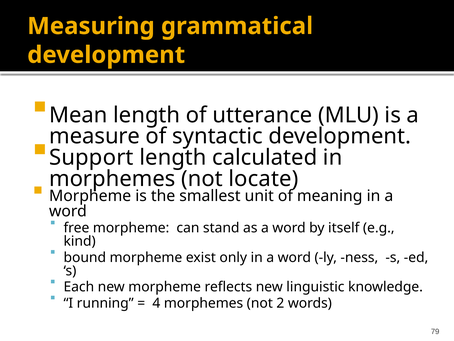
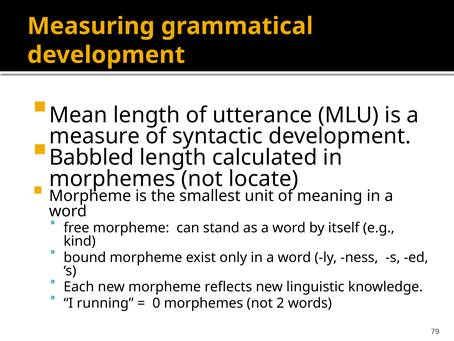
Support: Support -> Babbled (91, 157)
4: 4 -> 0 (156, 303)
